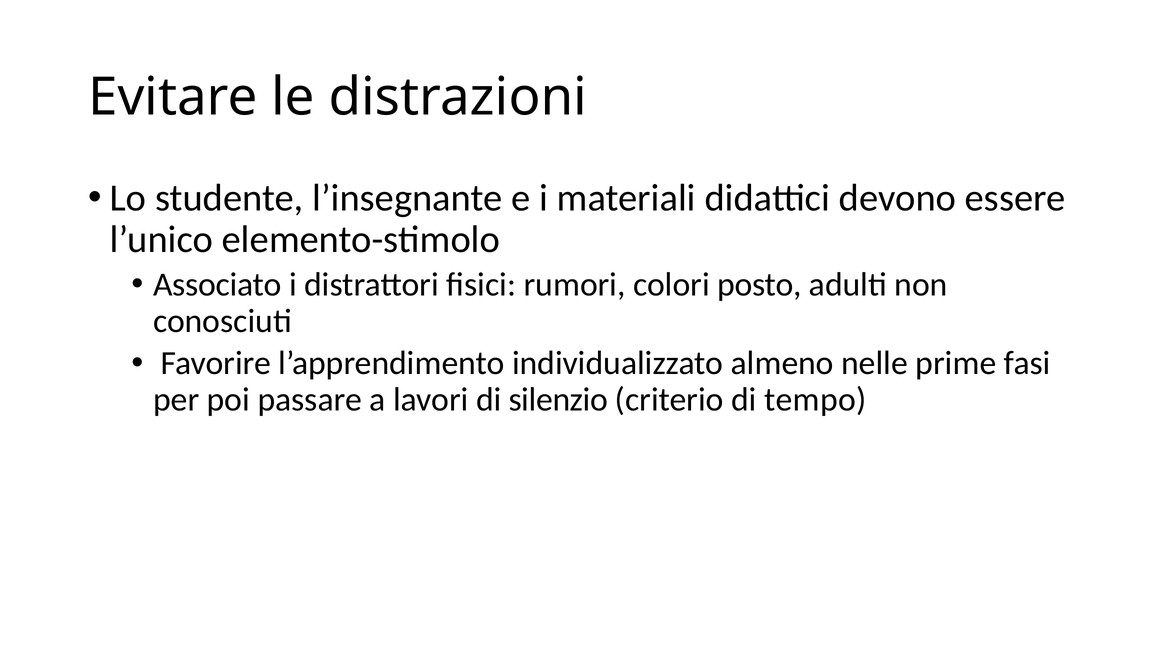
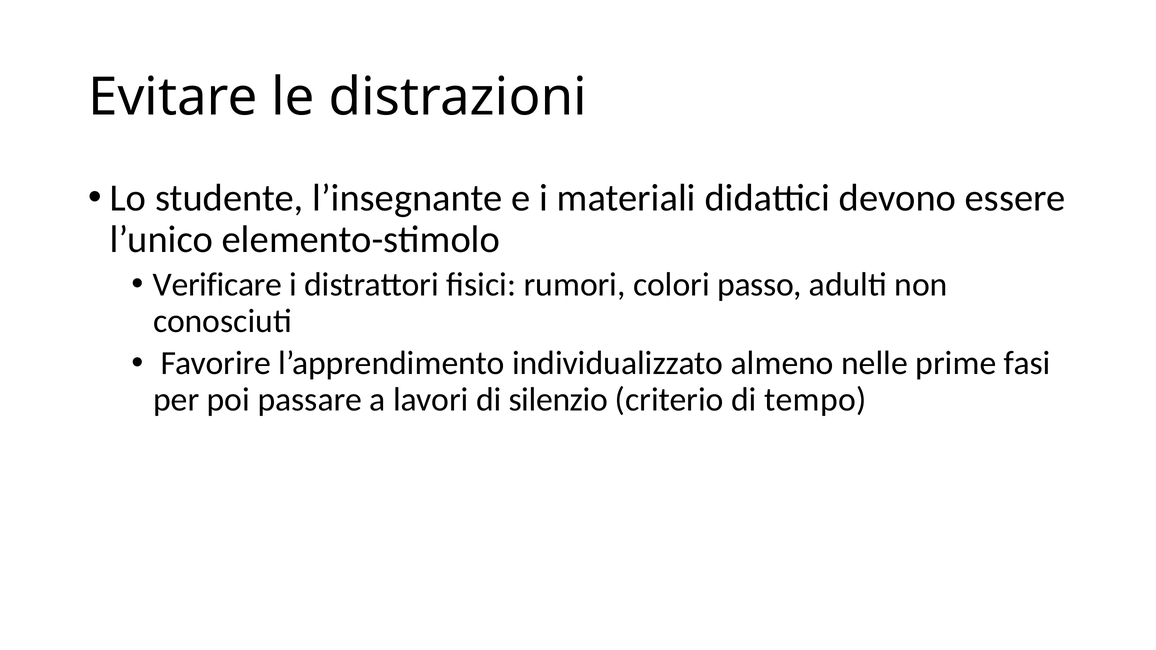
Associato: Associato -> Verificare (217, 285)
posto: posto -> passo (760, 285)
